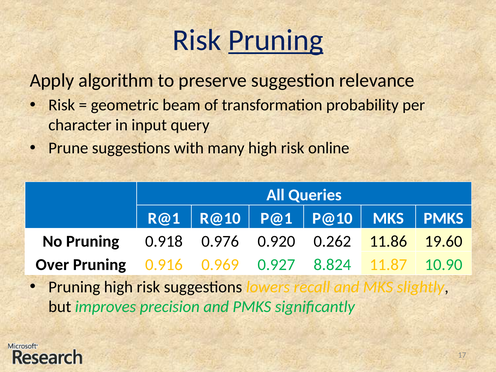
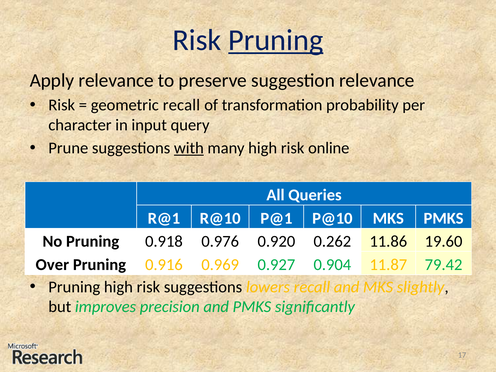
Apply algorithm: algorithm -> relevance (116, 81)
geometric beam: beam -> recall (181, 105)
with underline: none -> present (189, 148)
8.824: 8.824 -> 0.904 (332, 265)
10.90: 10.90 -> 79.42 (444, 265)
